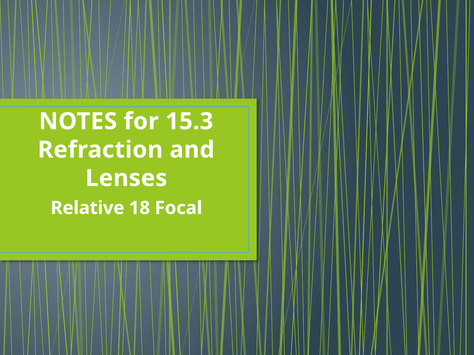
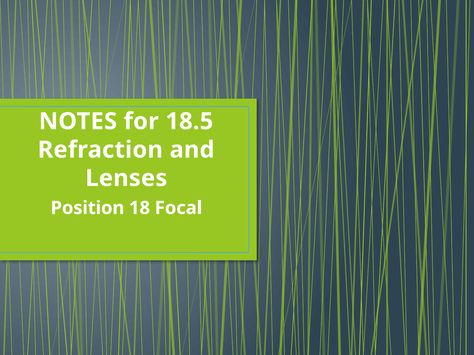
15.3: 15.3 -> 18.5 (189, 122)
Relative: Relative -> Position (87, 208)
